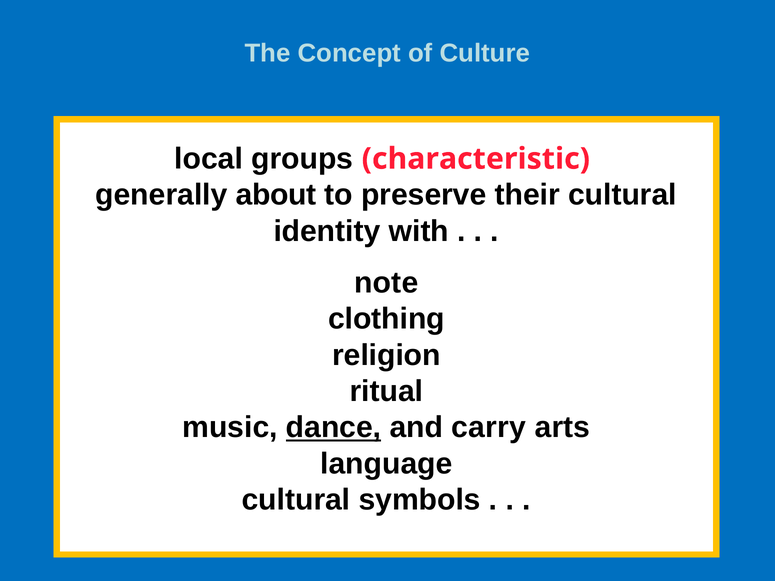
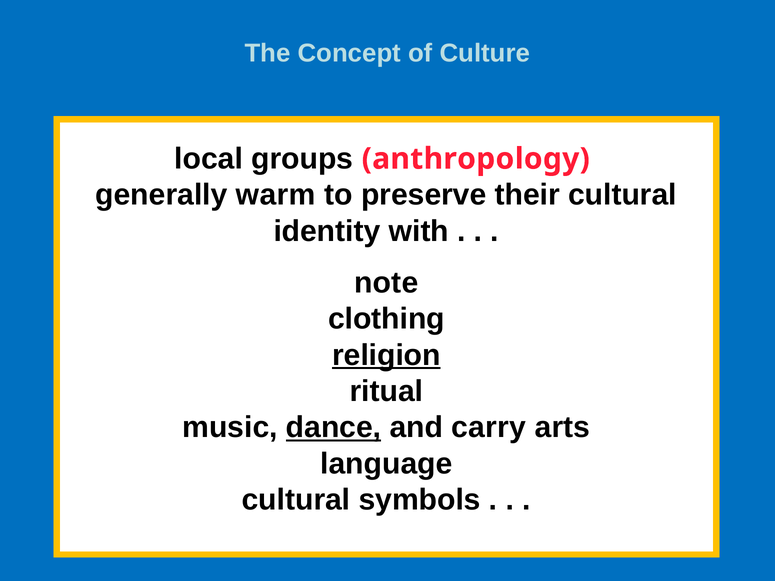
characteristic: characteristic -> anthropology (476, 159)
about: about -> warm (276, 195)
religion underline: none -> present (386, 355)
